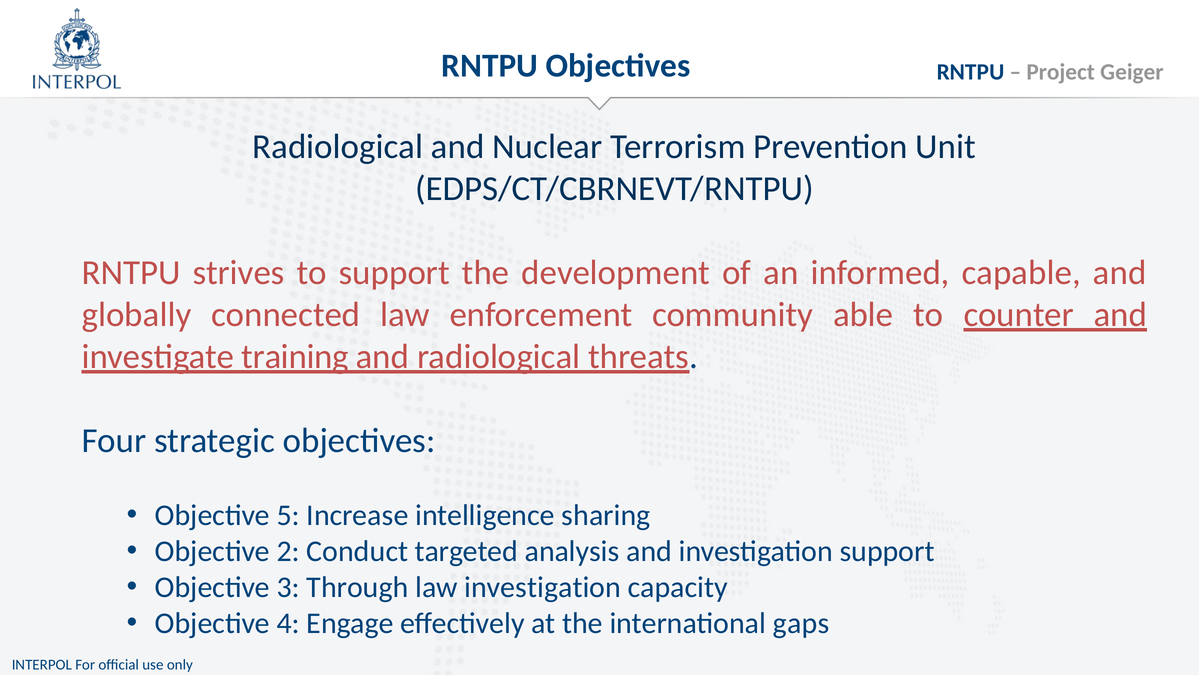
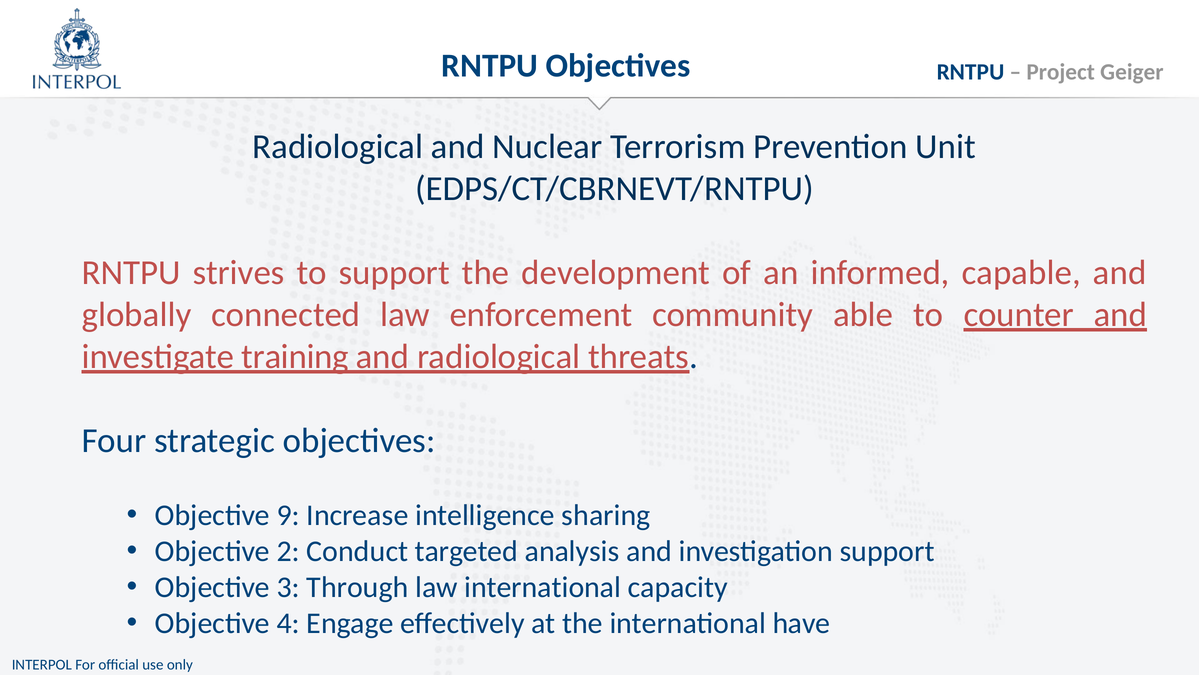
5: 5 -> 9 (288, 515)
law investigation: investigation -> international (543, 587)
gaps: gaps -> have (801, 623)
